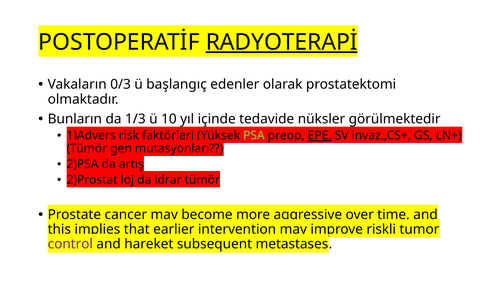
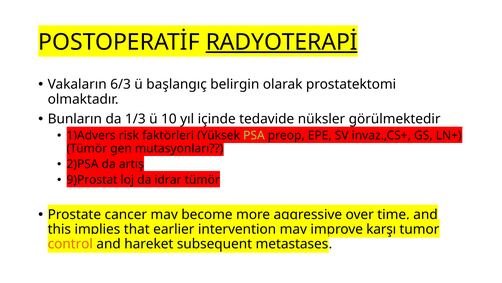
0/3: 0/3 -> 6/3 (121, 84)
edenler: edenler -> belirgin (235, 84)
EPE underline: present -> none (320, 135)
2)Prostat: 2)Prostat -> 9)Prostat (92, 180)
riskli: riskli -> karşı (381, 229)
control colour: purple -> orange (70, 243)
